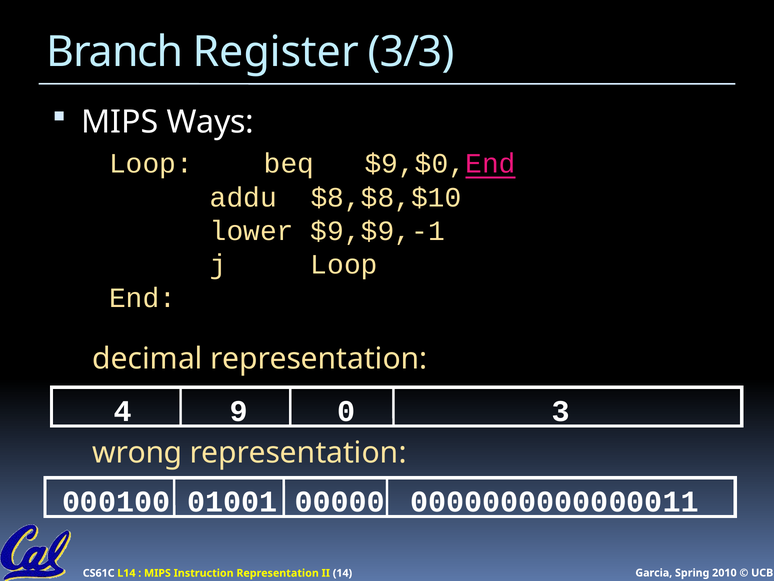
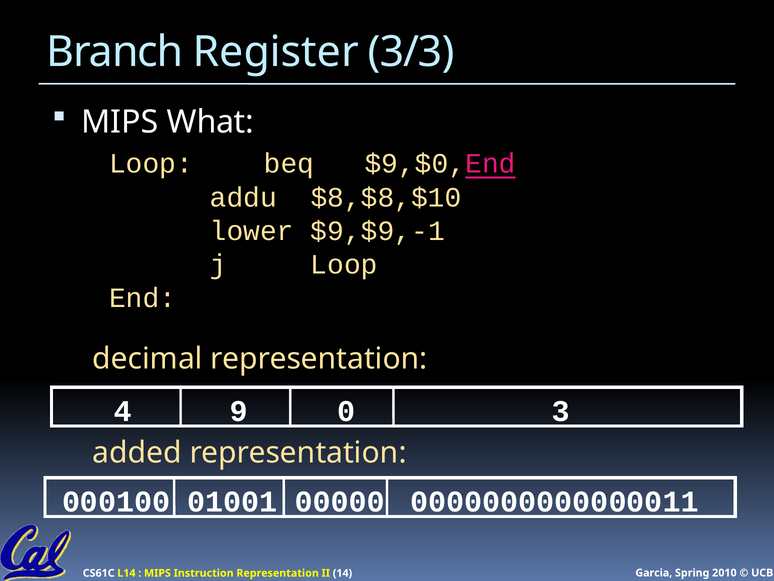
Ways: Ways -> What (210, 122)
wrong: wrong -> added (137, 453)
